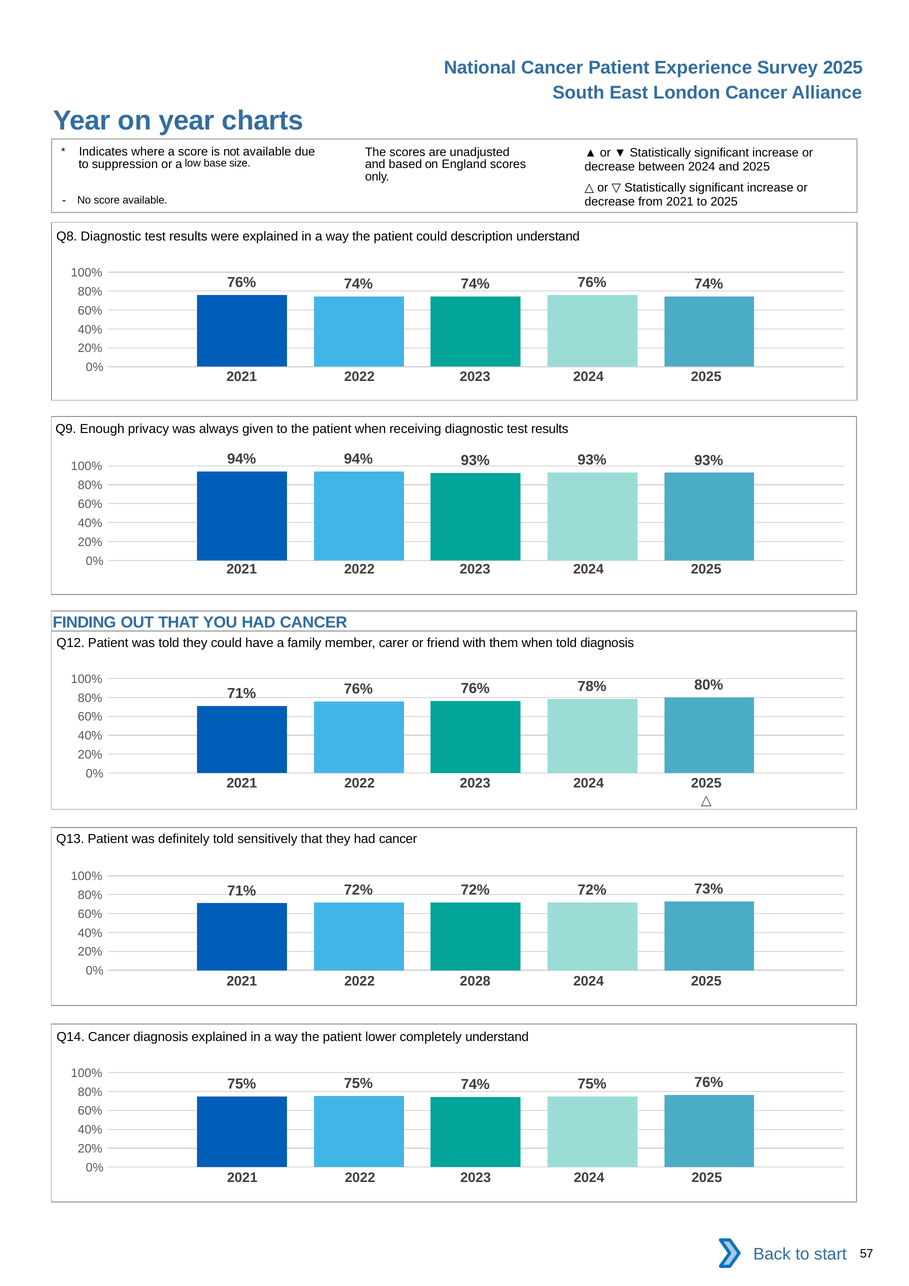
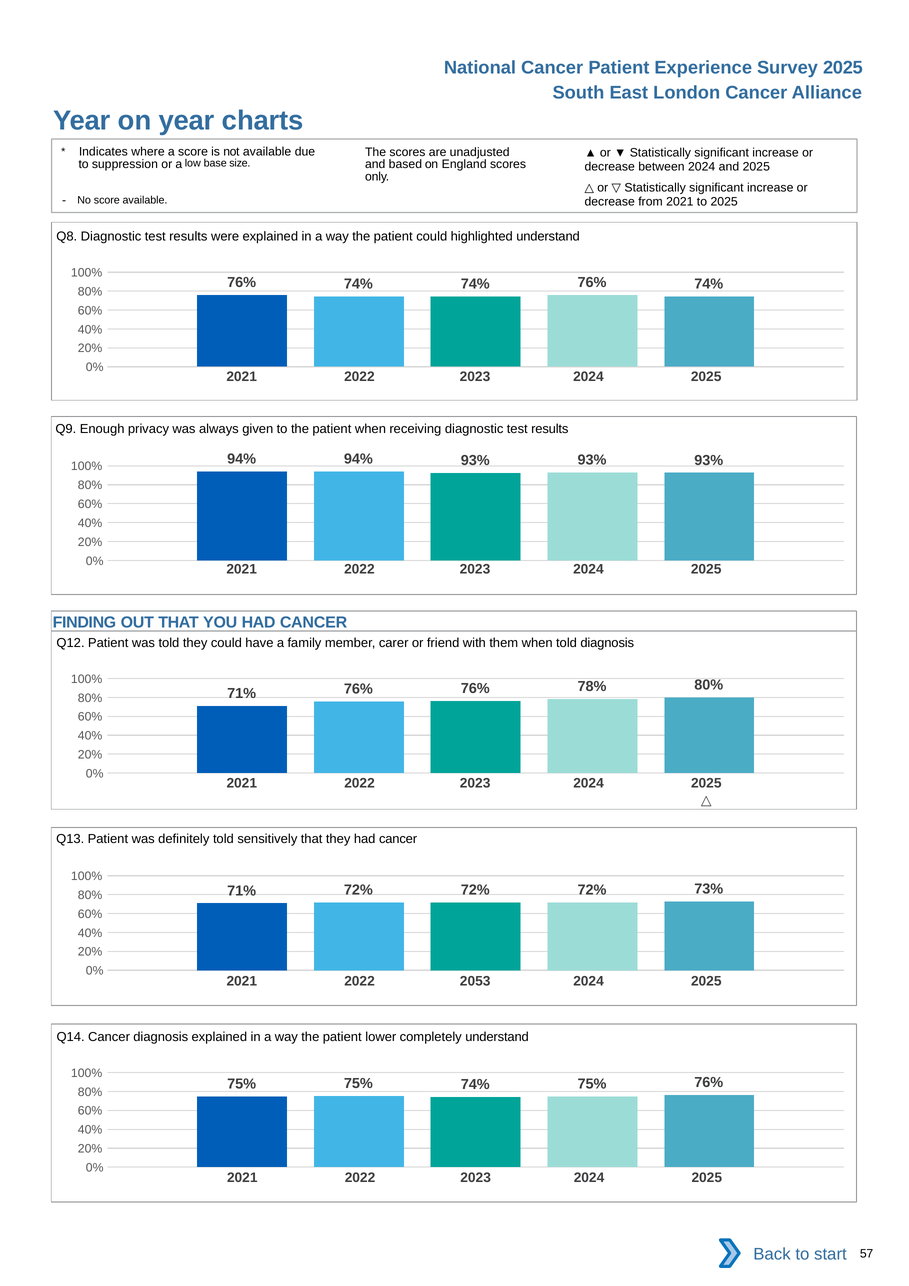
description: description -> highlighted (482, 237)
2028: 2028 -> 2053 (475, 982)
